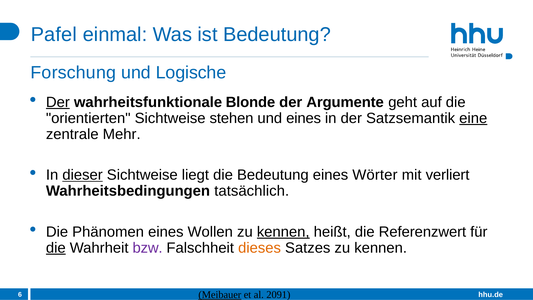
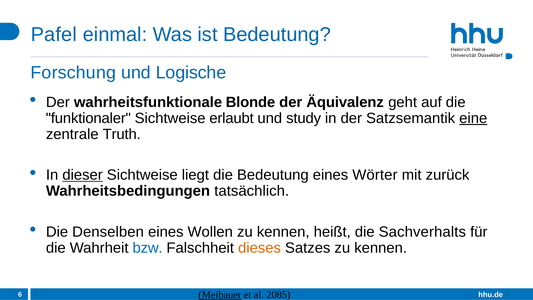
Der underline: present -> none (58, 102)
Argumente: Argumente -> Äquivalenz (345, 102)
orientierten: orientierten -> funktionaler (88, 118)
stehen: stehen -> erlaubt (232, 118)
und eines: eines -> study (304, 118)
Mehr: Mehr -> Truth (122, 134)
verliert: verliert -> zurück (448, 175)
Phänomen: Phänomen -> Denselben (108, 232)
kennen underline: present -> none (283, 232)
Referenzwert: Referenzwert -> Sachverhalts (422, 232)
die underline: present -> none (56, 248)
bzw colour: purple -> blue (148, 248)
2091: 2091 -> 2085 (278, 295)
